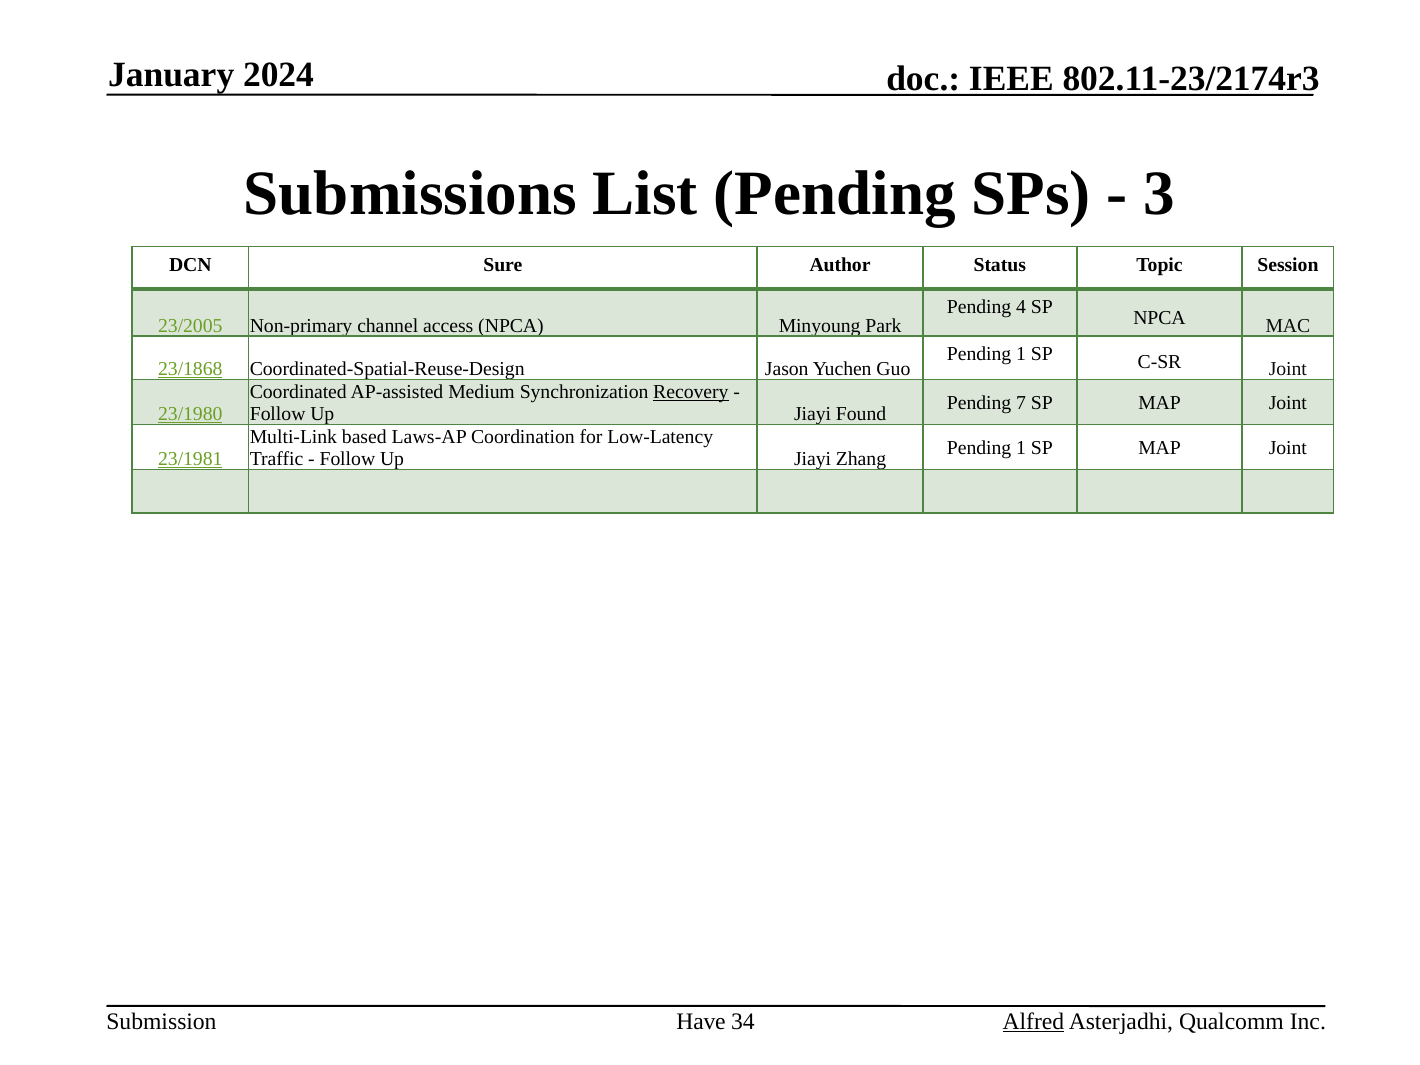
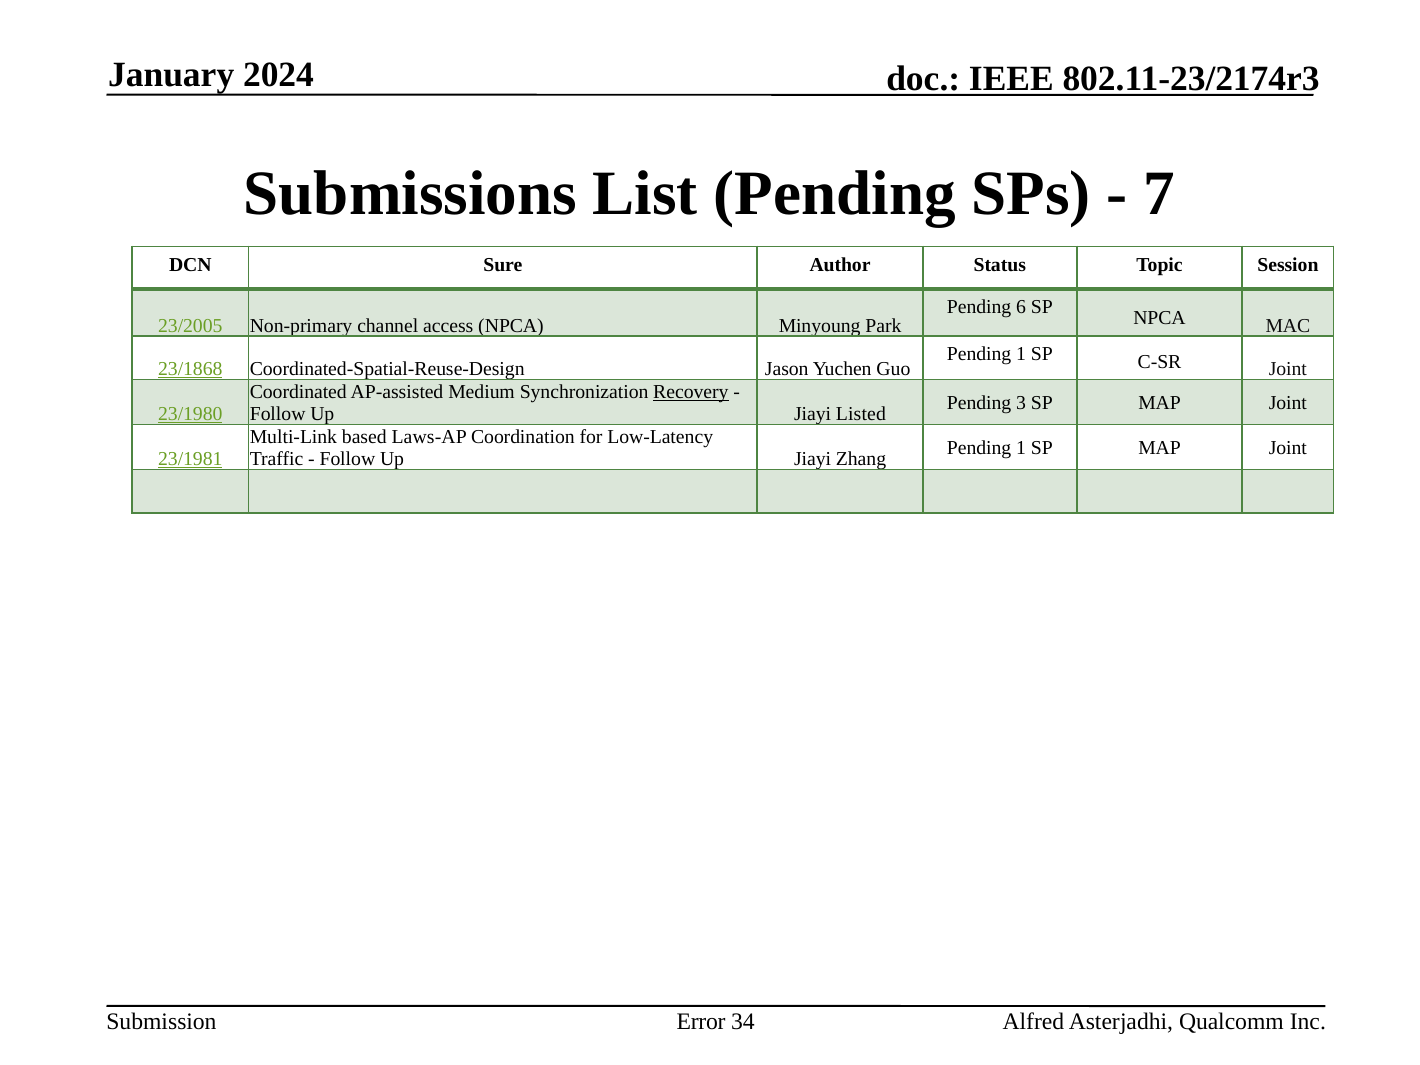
3: 3 -> 7 (1159, 194)
4: 4 -> 6 (1021, 307)
7: 7 -> 3 (1021, 403)
Found: Found -> Listed (861, 414)
Have: Have -> Error (701, 1021)
Alfred underline: present -> none (1033, 1021)
